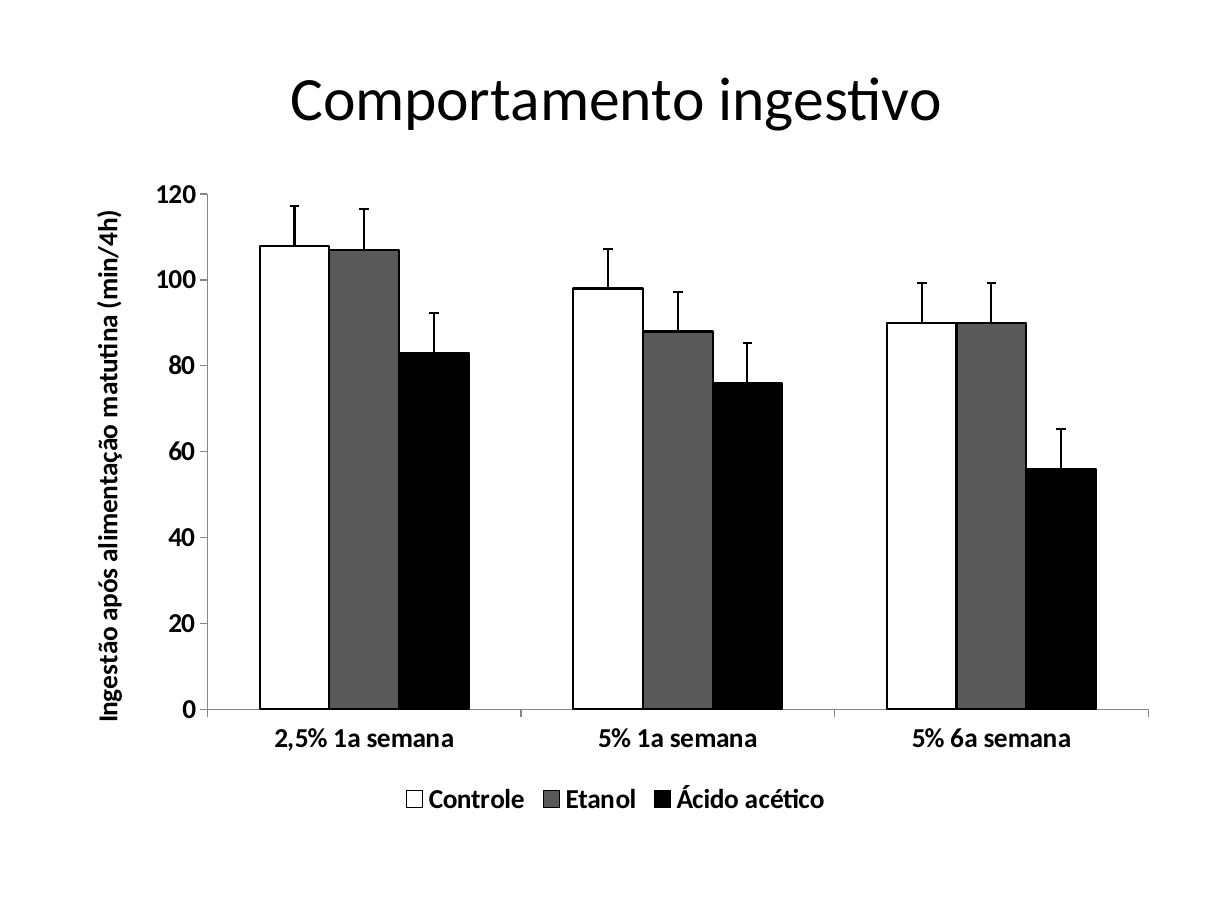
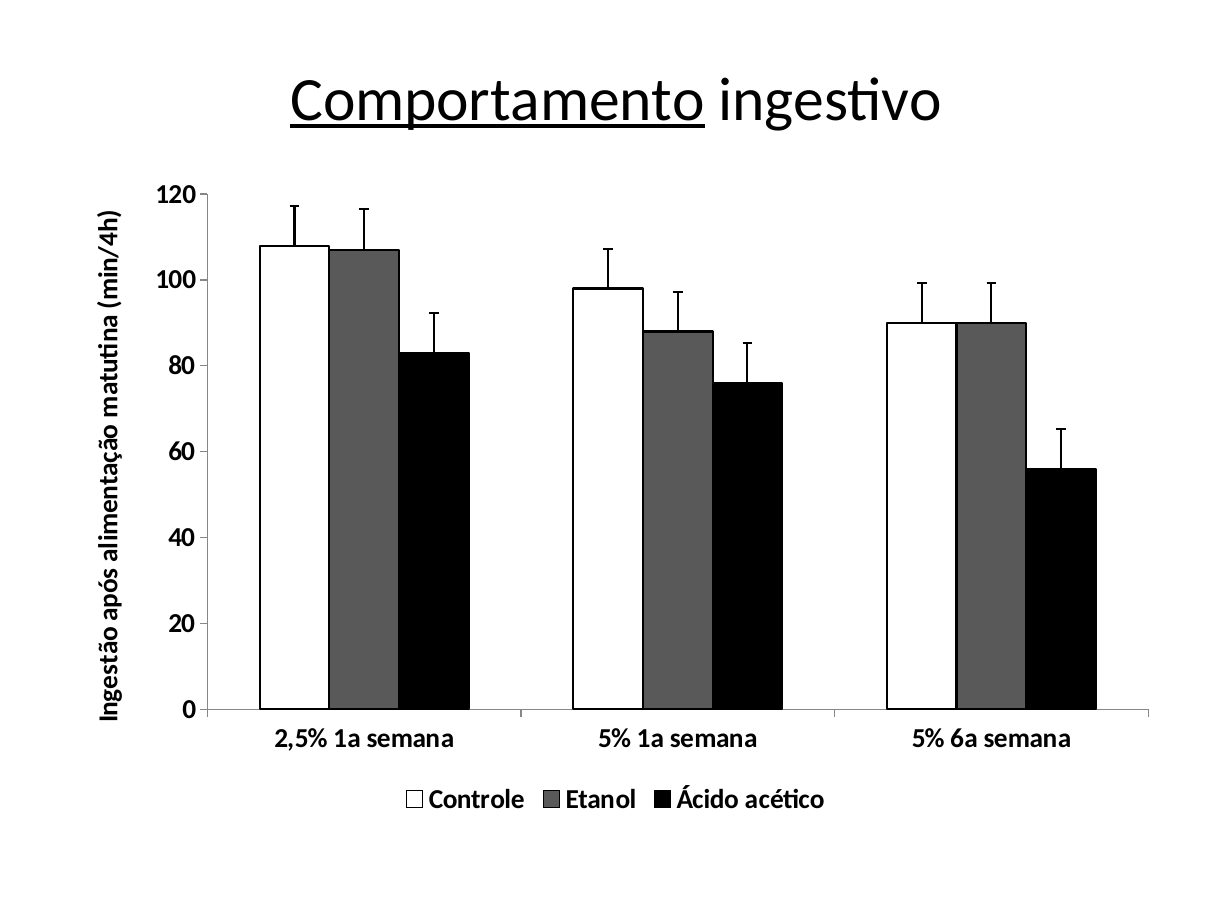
Comportamento underline: none -> present (498, 100)
